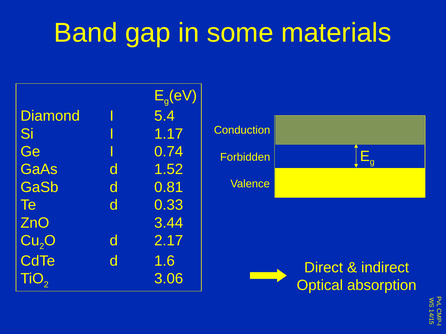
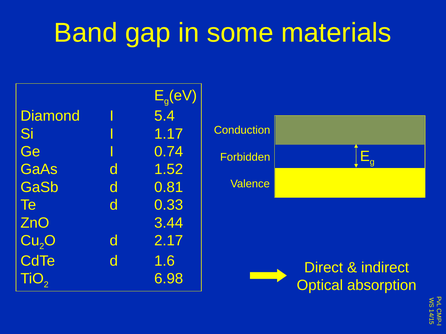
3.06: 3.06 -> 6.98 (169, 279)
